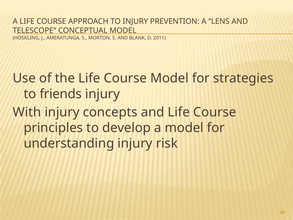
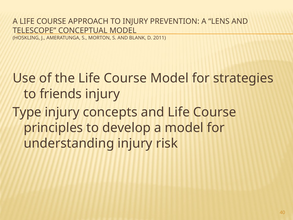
With: With -> Type (27, 112)
